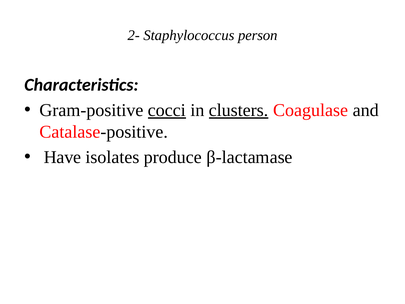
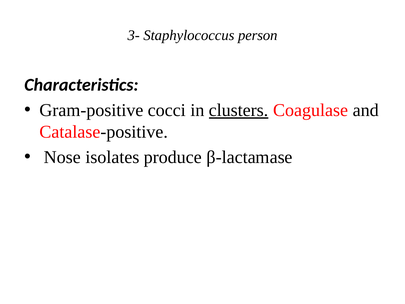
2-: 2- -> 3- (134, 35)
cocci underline: present -> none (167, 110)
Have: Have -> Nose (62, 157)
